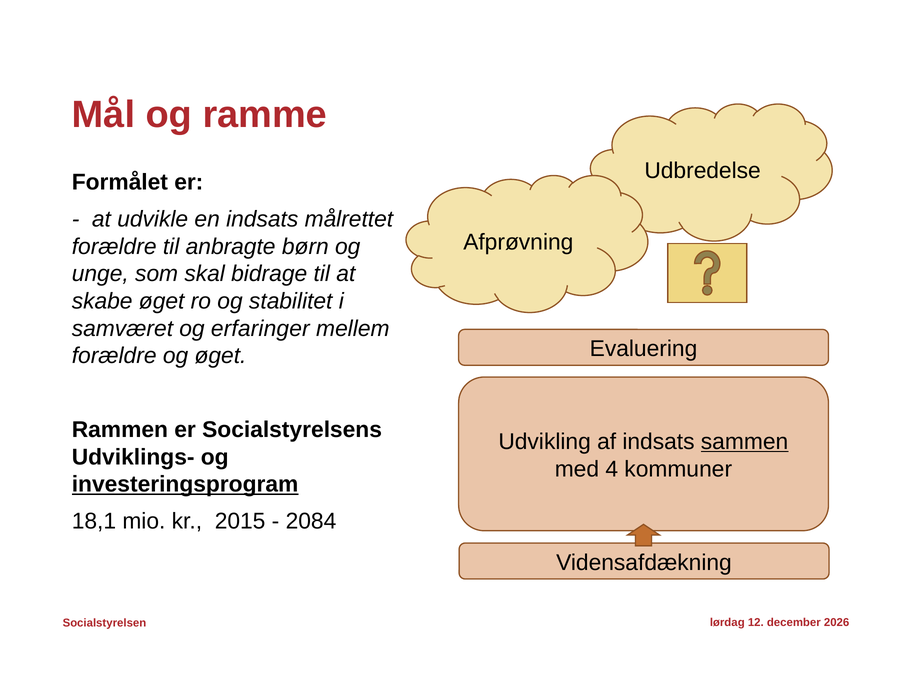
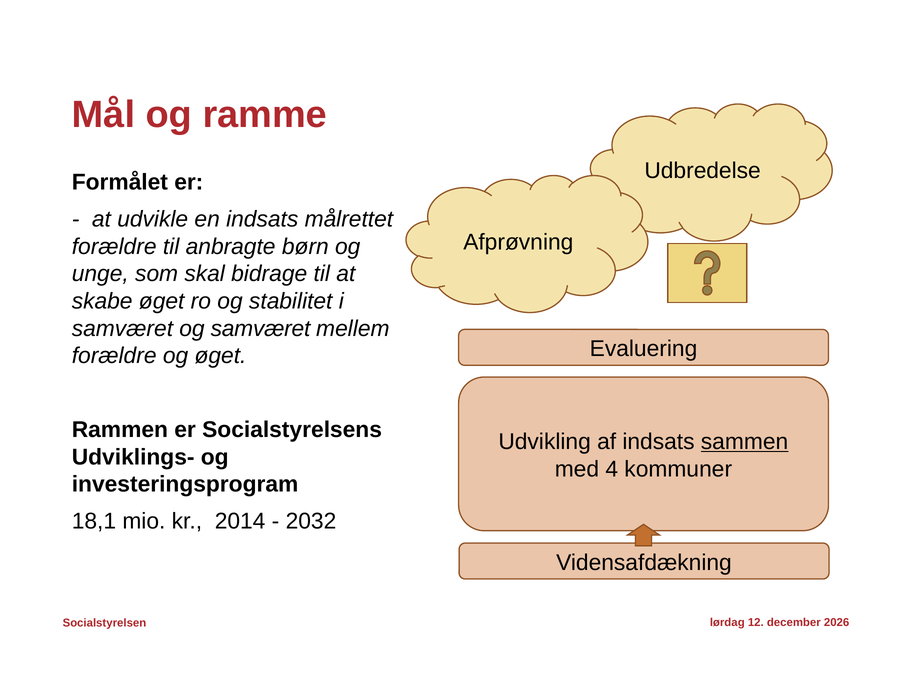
og erfaringer: erfaringer -> samværet (260, 329)
investeringsprogram underline: present -> none (185, 484)
2015: 2015 -> 2014 (240, 521)
2084: 2084 -> 2032 (311, 521)
